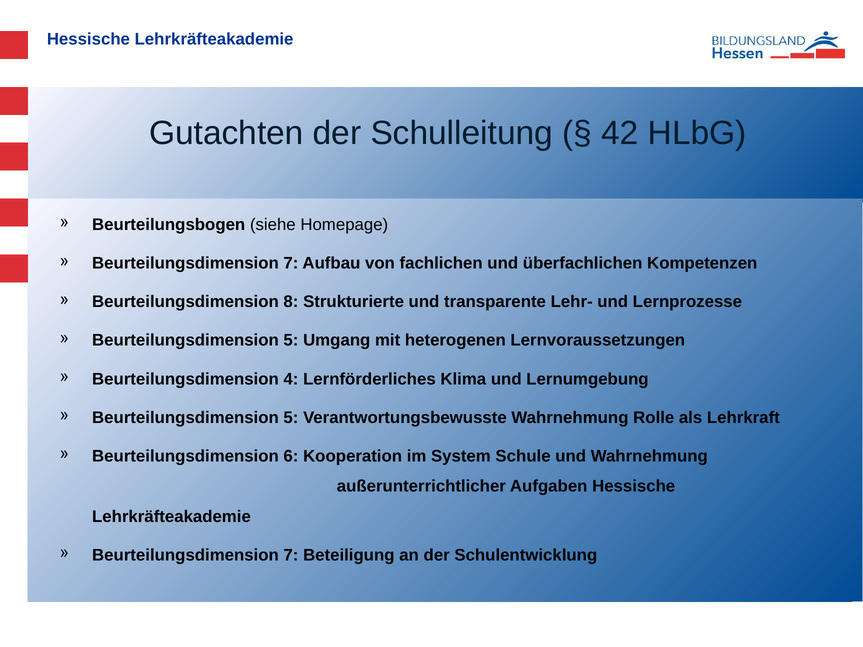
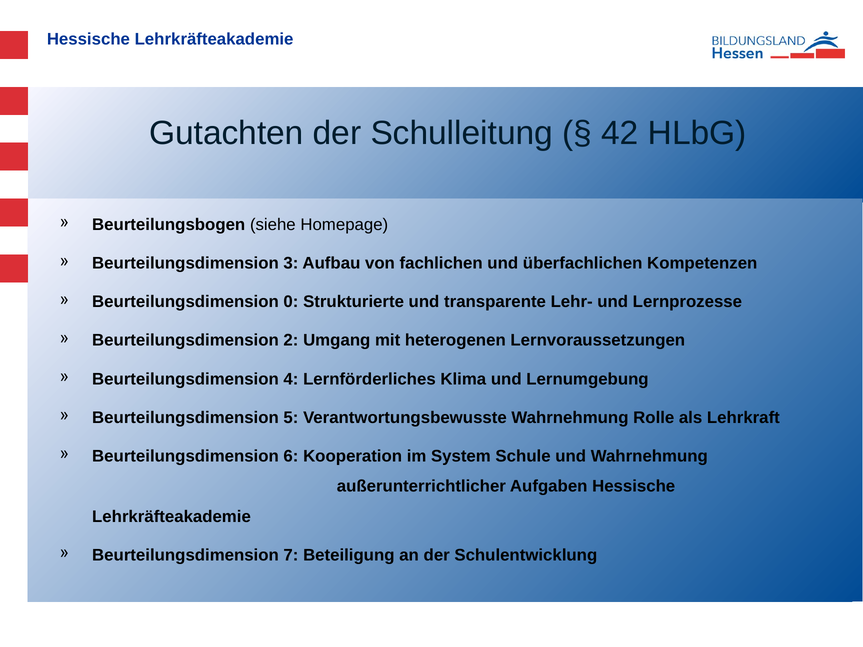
7: 7 -> 3 (291, 263)
8: 8 -> 0 (291, 302)
5: 5 -> 2 (291, 341)
